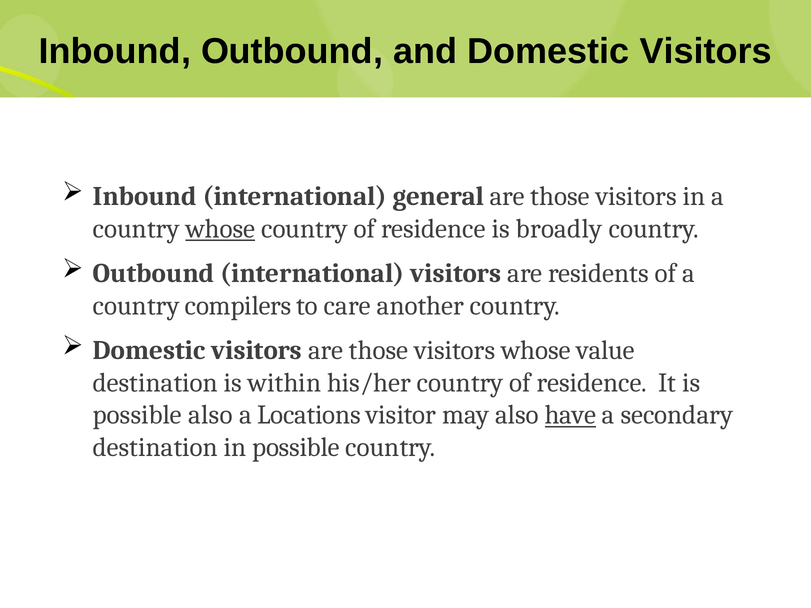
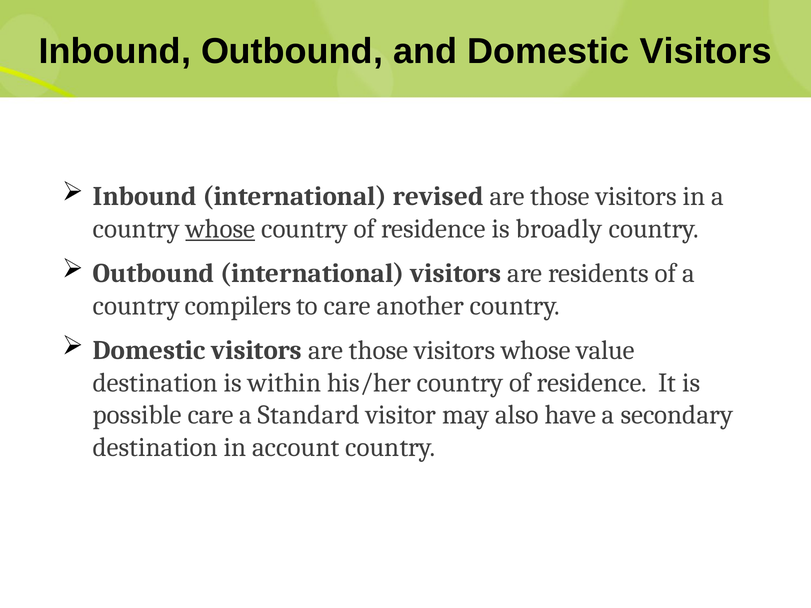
general: general -> revised (438, 196)
possible also: also -> care (211, 415)
Locations: Locations -> Standard (309, 415)
have underline: present -> none (571, 415)
in possible: possible -> account (296, 448)
